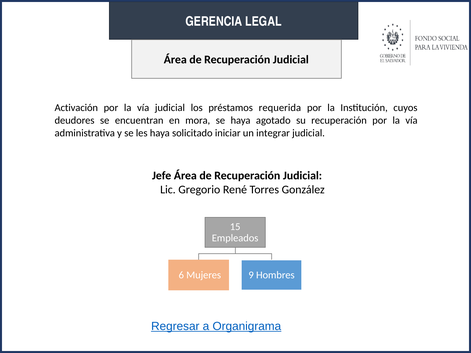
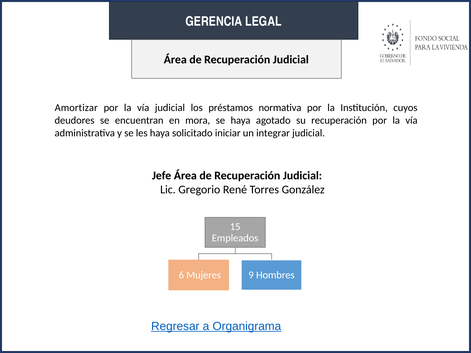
Activación: Activación -> Amortizar (76, 108)
requerida: requerida -> normativa (280, 108)
